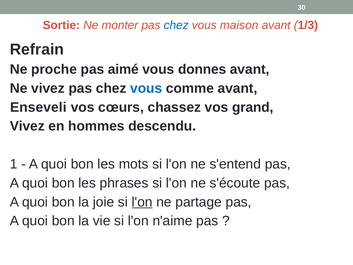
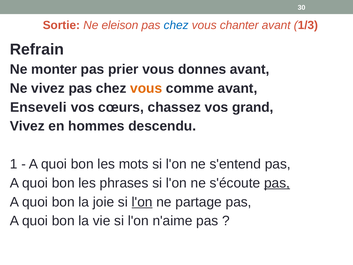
monter: monter -> eleison (120, 25)
maison: maison -> chanter (239, 25)
proche: proche -> monter (54, 69)
aimé: aimé -> prier (123, 69)
vous colour: blue -> orange (146, 88)
pas underline: none -> present (277, 183)
